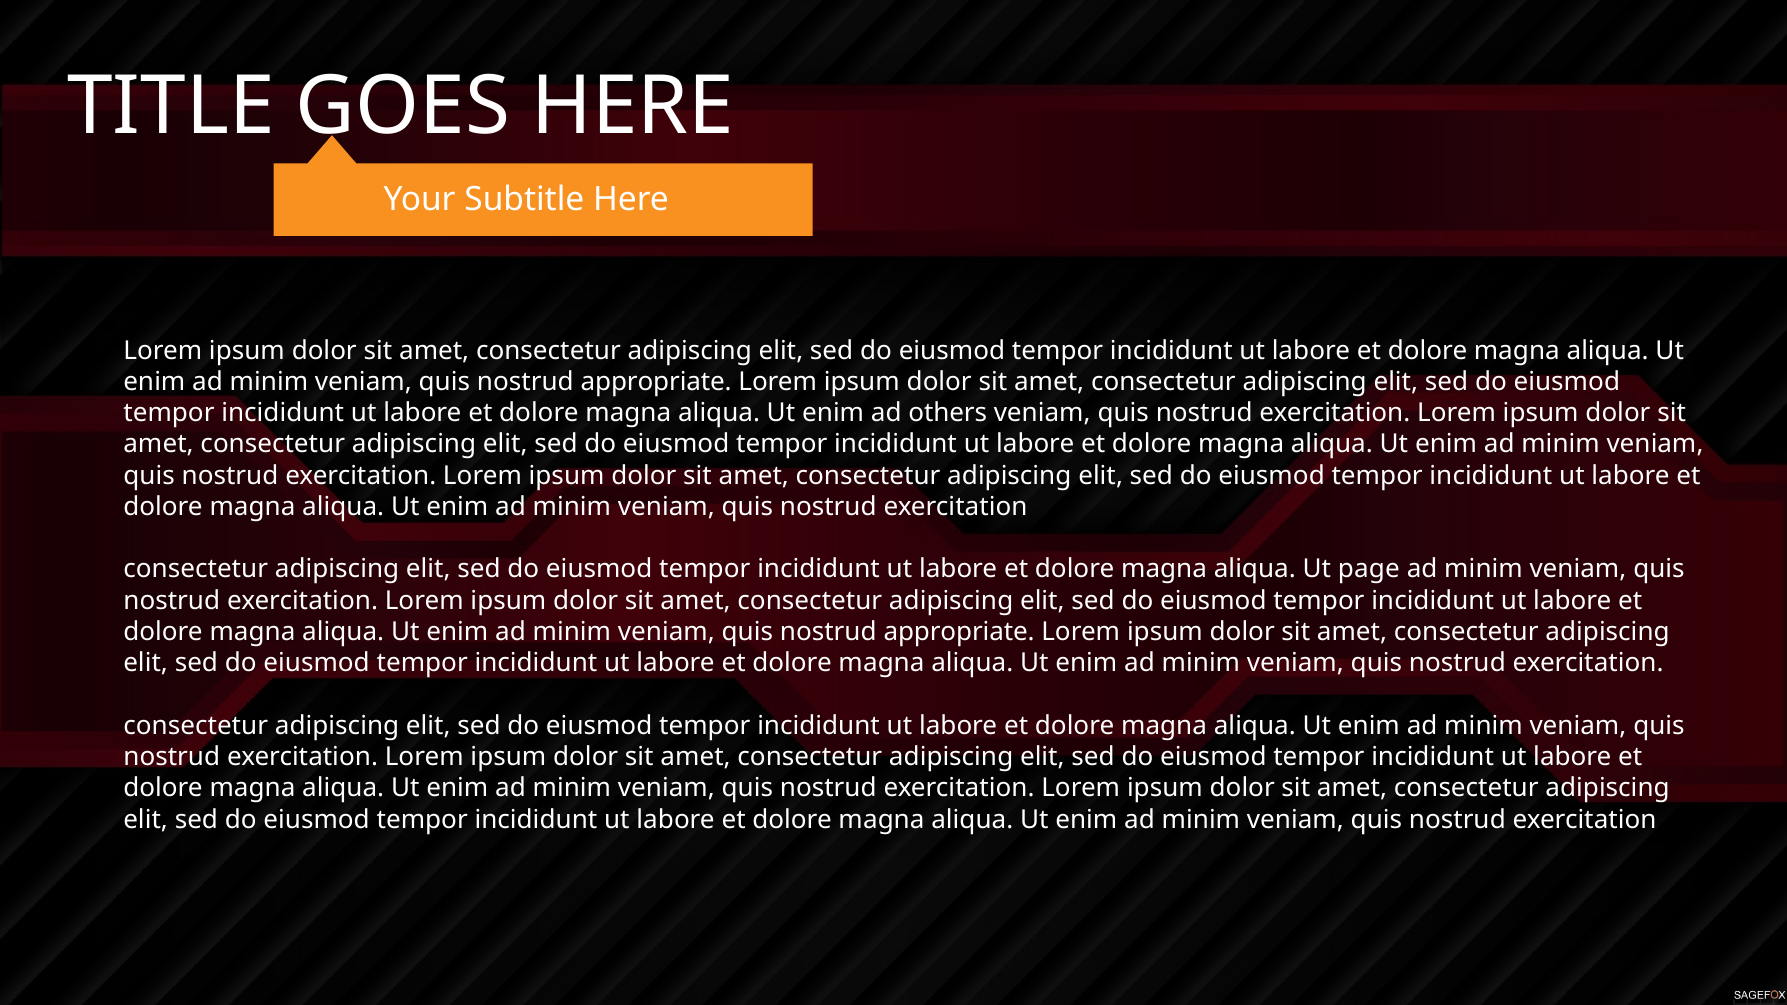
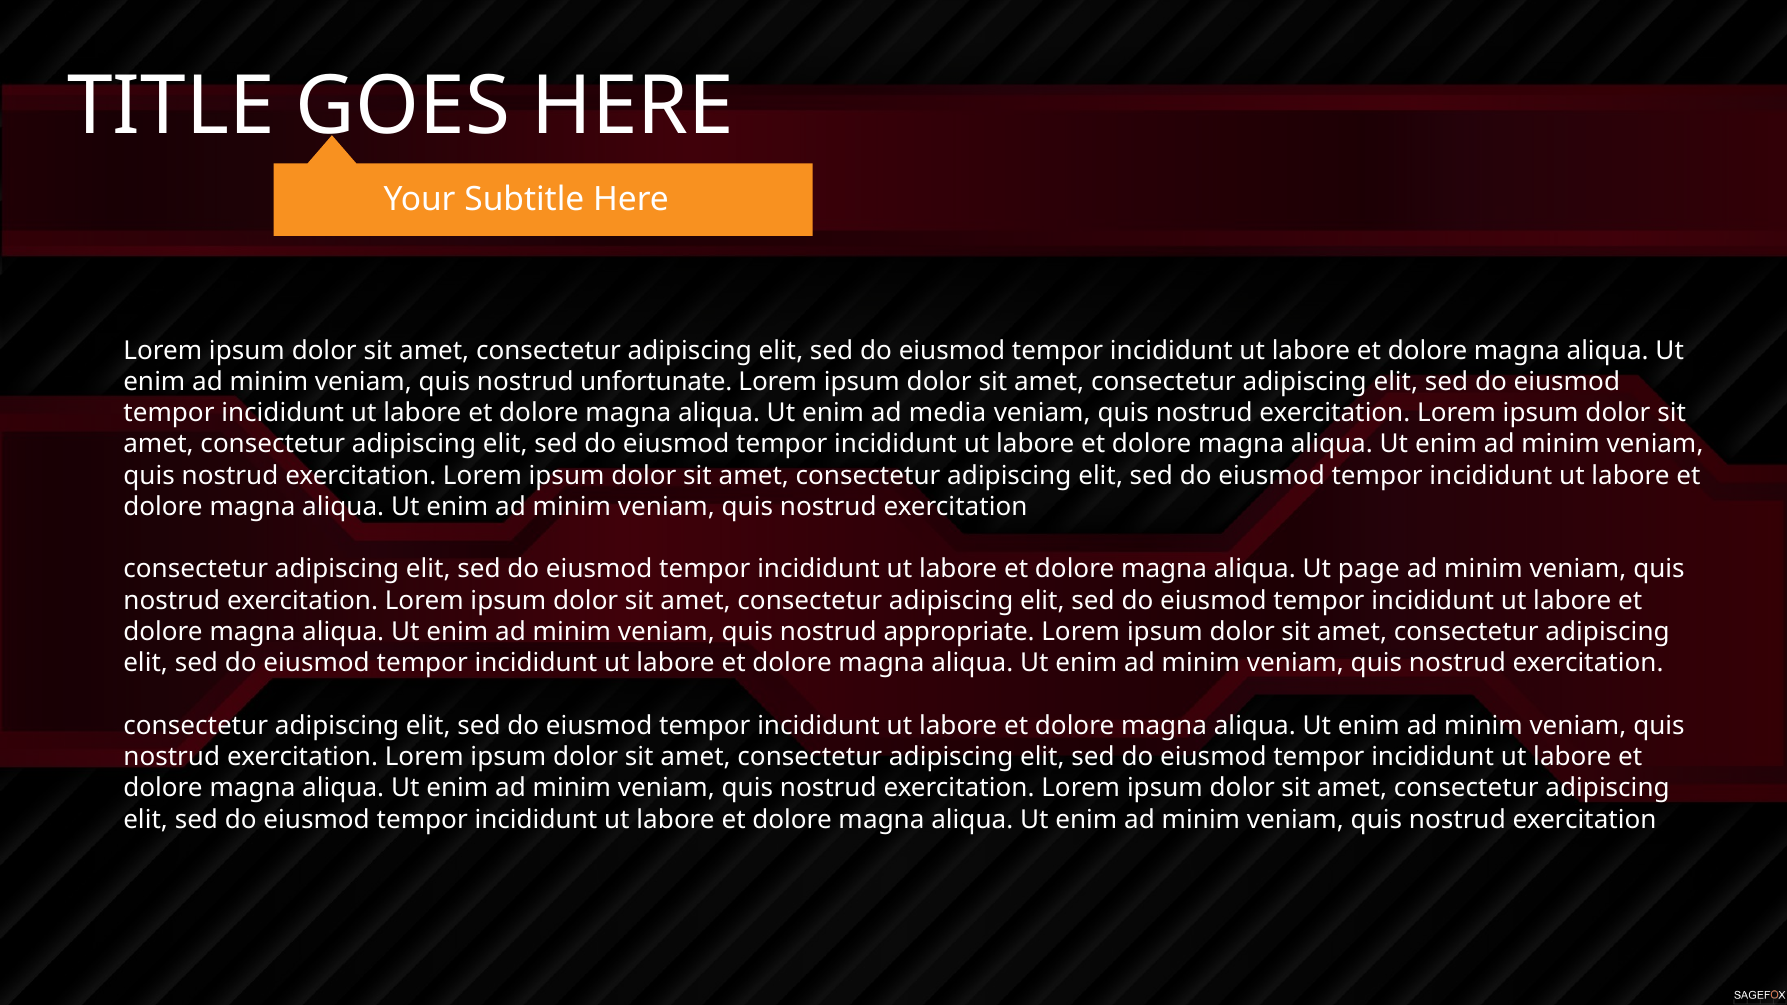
appropriate: appropriate -> unfortunate (656, 382)
others: others -> media (948, 413)
